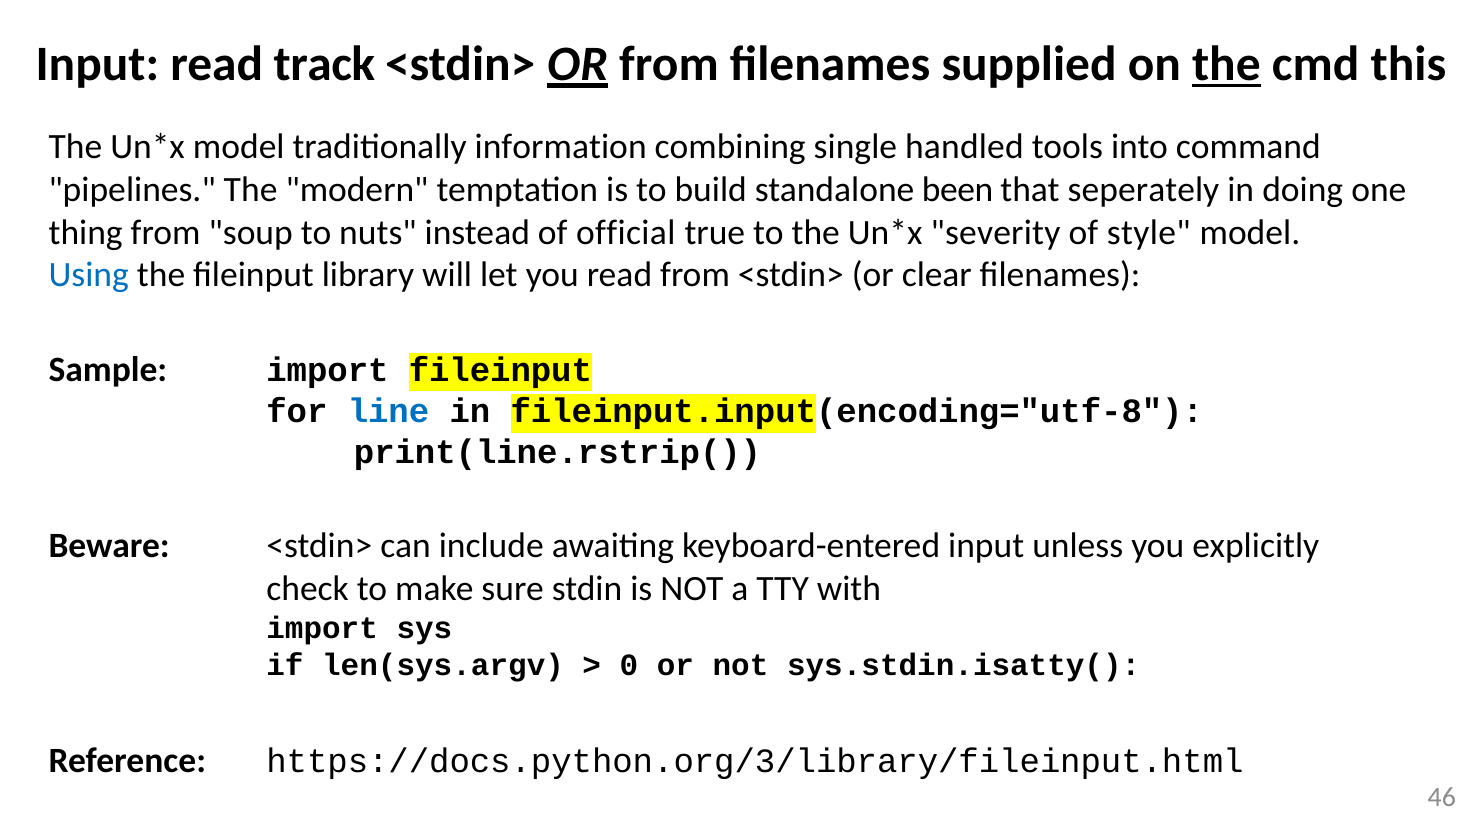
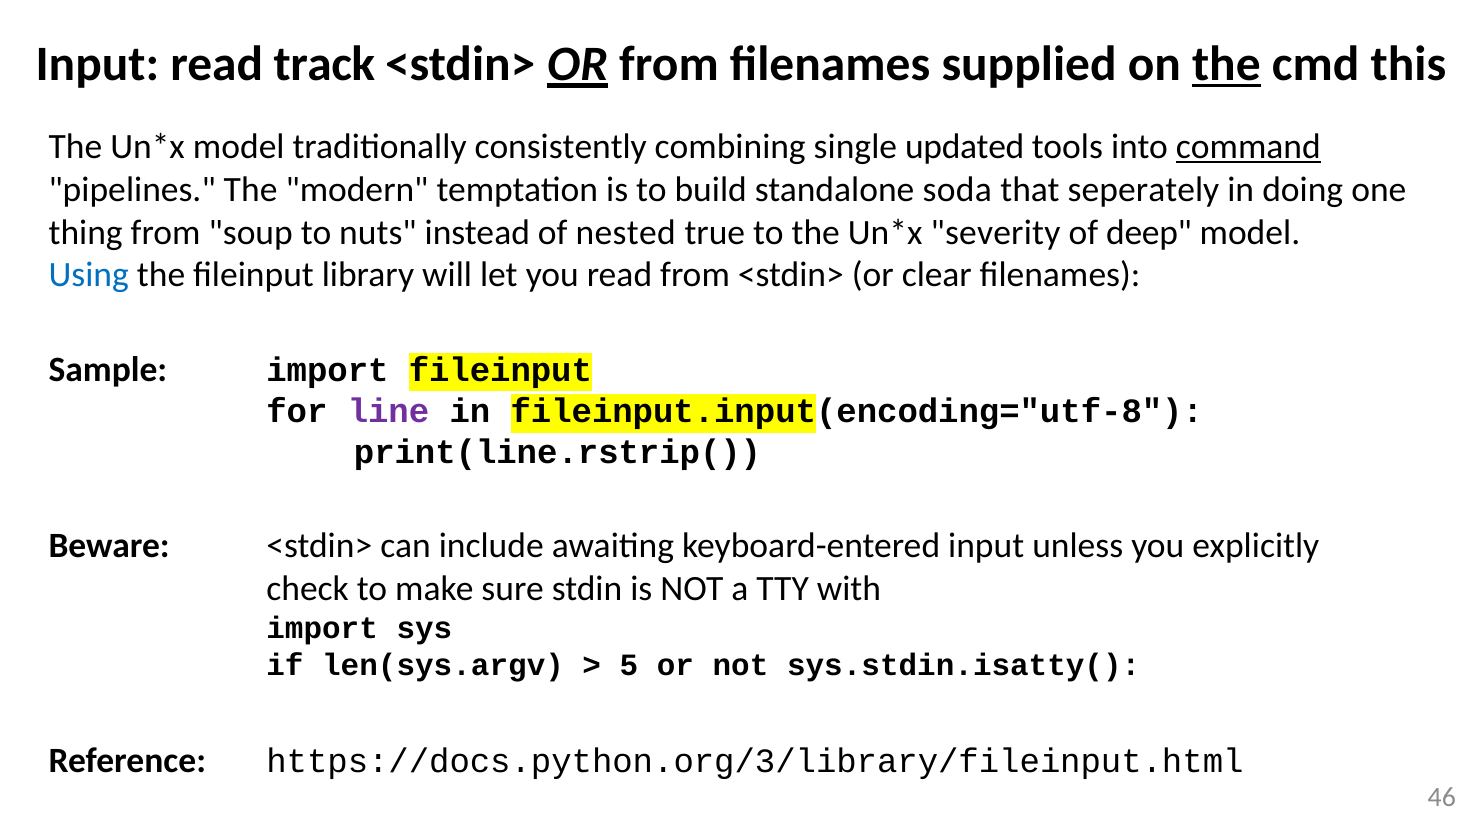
information: information -> consistently (561, 147)
handled: handled -> updated (965, 147)
command underline: none -> present (1248, 147)
been: been -> soda (957, 190)
official: official -> nested (626, 232)
style: style -> deep (1149, 232)
line colour: blue -> purple (389, 411)
0: 0 -> 5 (629, 665)
